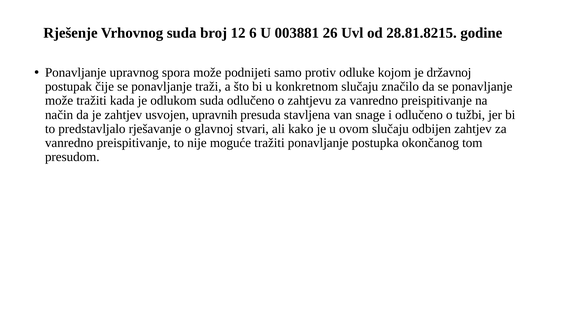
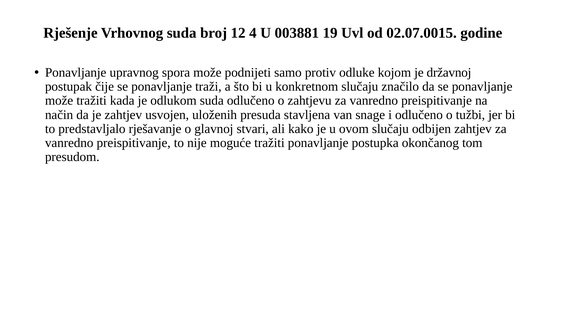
6: 6 -> 4 (253, 33)
26: 26 -> 19 (330, 33)
28.81.8215: 28.81.8215 -> 02.07.0015 (422, 33)
upravnih: upravnih -> uloženih (215, 115)
